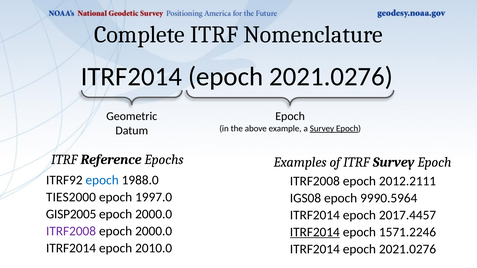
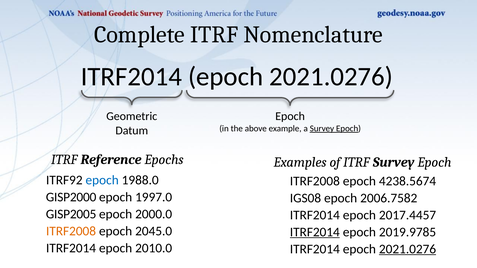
2012.2111: 2012.2111 -> 4238.5674 (408, 181)
TIES2000: TIES2000 -> GISP2000 (71, 197)
9990.5964: 9990.5964 -> 2006.7582 (389, 198)
ITRF2008 colour: purple -> orange (71, 231)
2000.0: 2000.0 -> 2045.0 (154, 231)
1571.2246: 1571.2246 -> 2019.9785 (408, 232)
2021.0276 underline: none -> present (408, 249)
